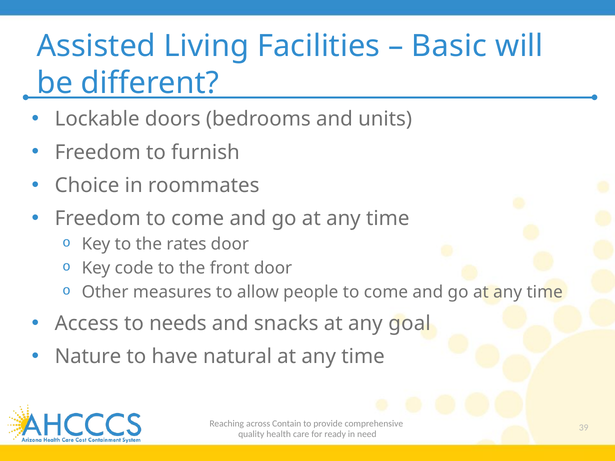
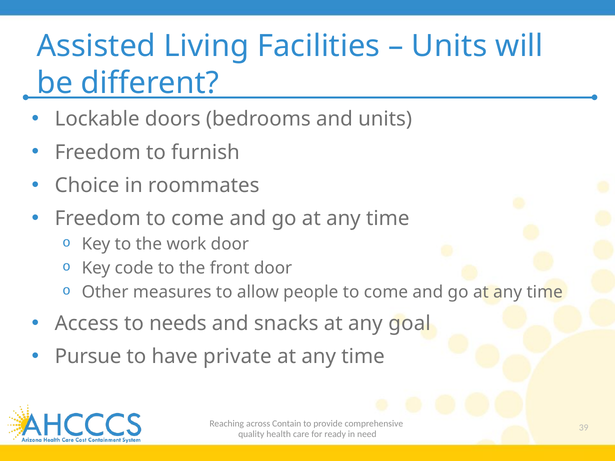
Basic: Basic -> Units (449, 46)
rates: rates -> work (186, 244)
Nature: Nature -> Pursue (88, 357)
natural: natural -> private (237, 357)
